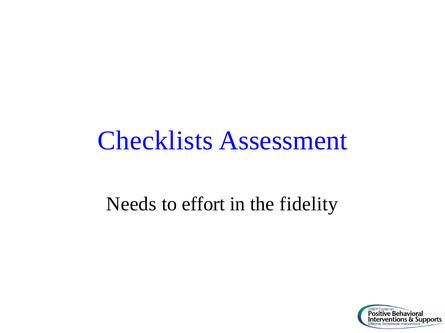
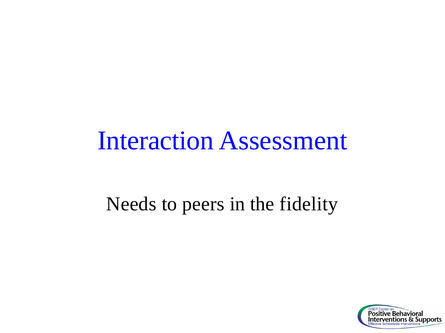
Checklists: Checklists -> Interaction (156, 141)
effort: effort -> peers (203, 205)
